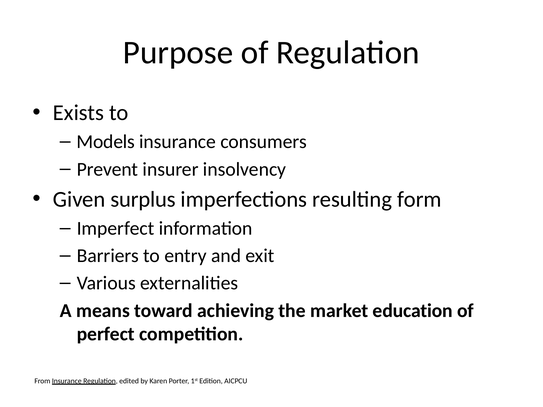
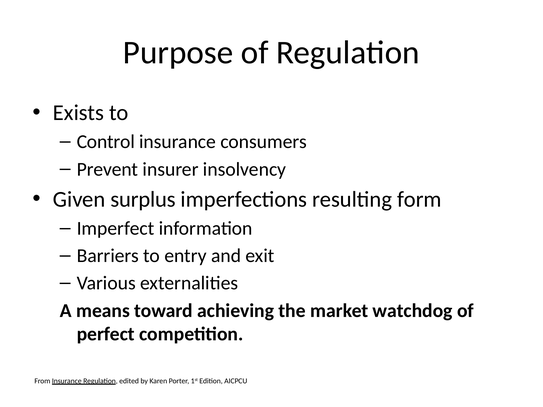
Models: Models -> Control (106, 142)
education: education -> watchdog (413, 311)
